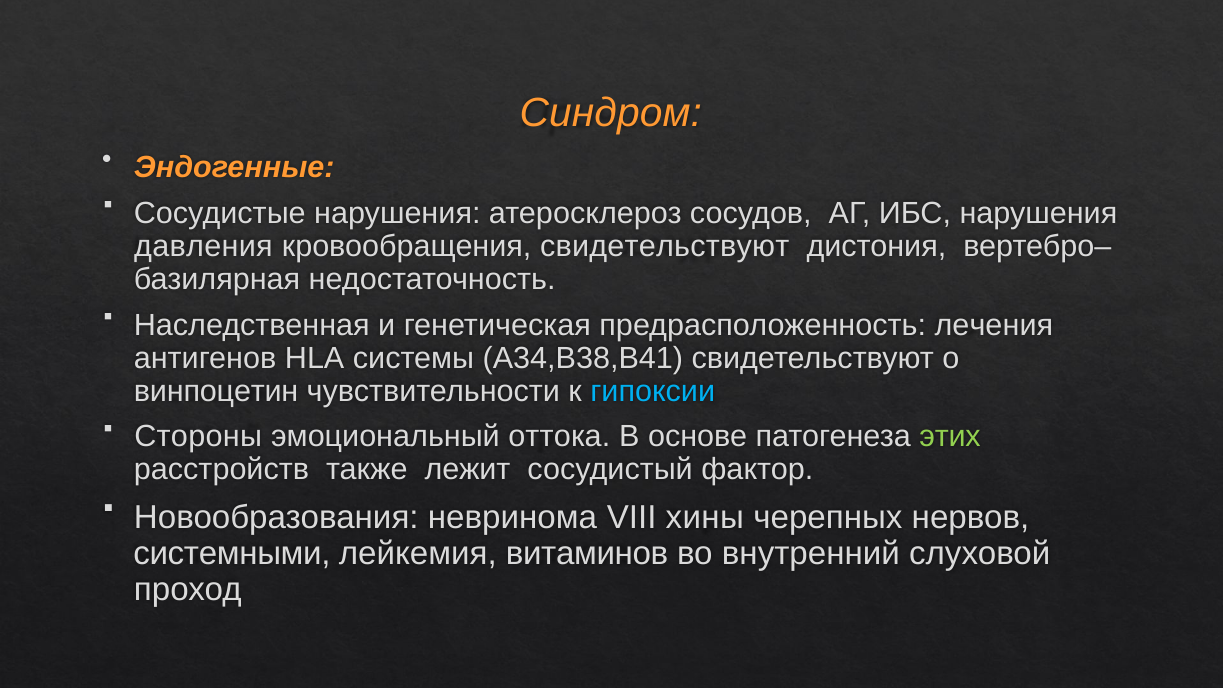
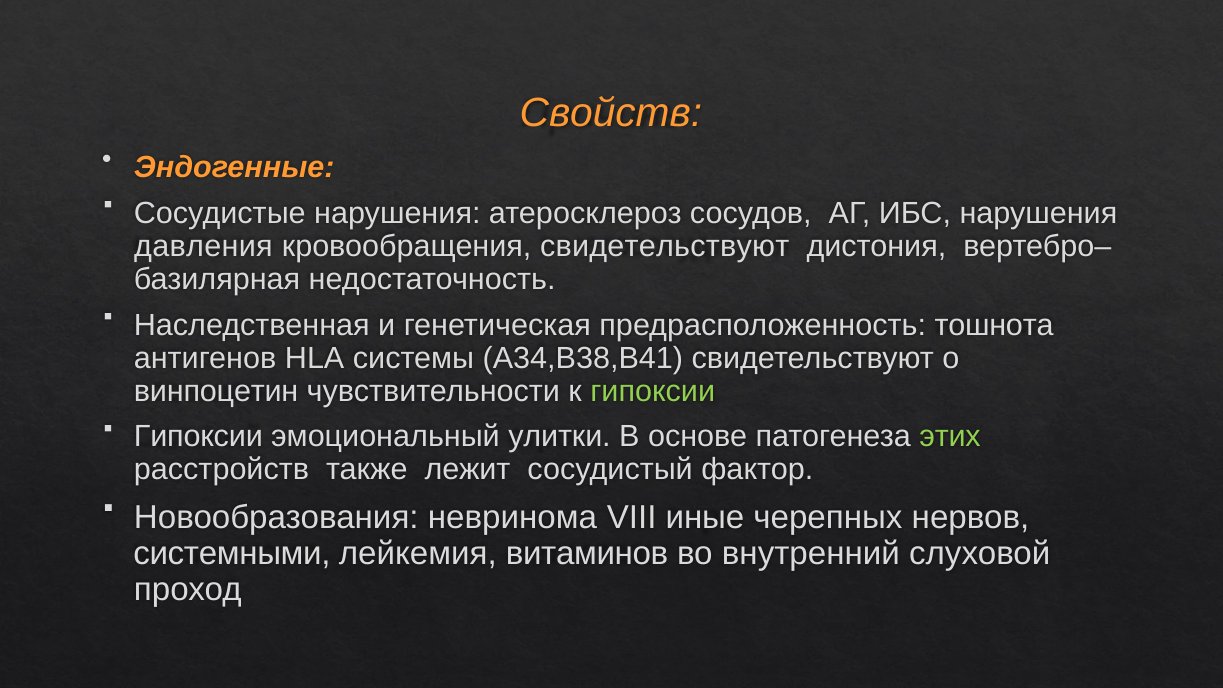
Синдром: Синдром -> Свойств (611, 113)
лечения: лечения -> тошнота (994, 325)
гипоксии colour: light blue -> light green (653, 391)
Стороны: Стороны -> Гипоксии (198, 437)
оттока: оттока -> улитки (559, 437)
хины: хины -> иные (705, 518)
